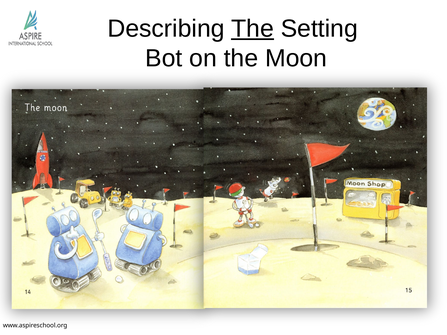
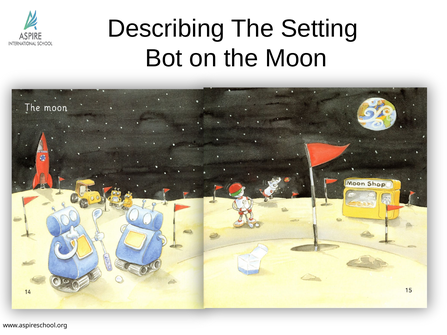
The underline: present -> none (252, 29)
